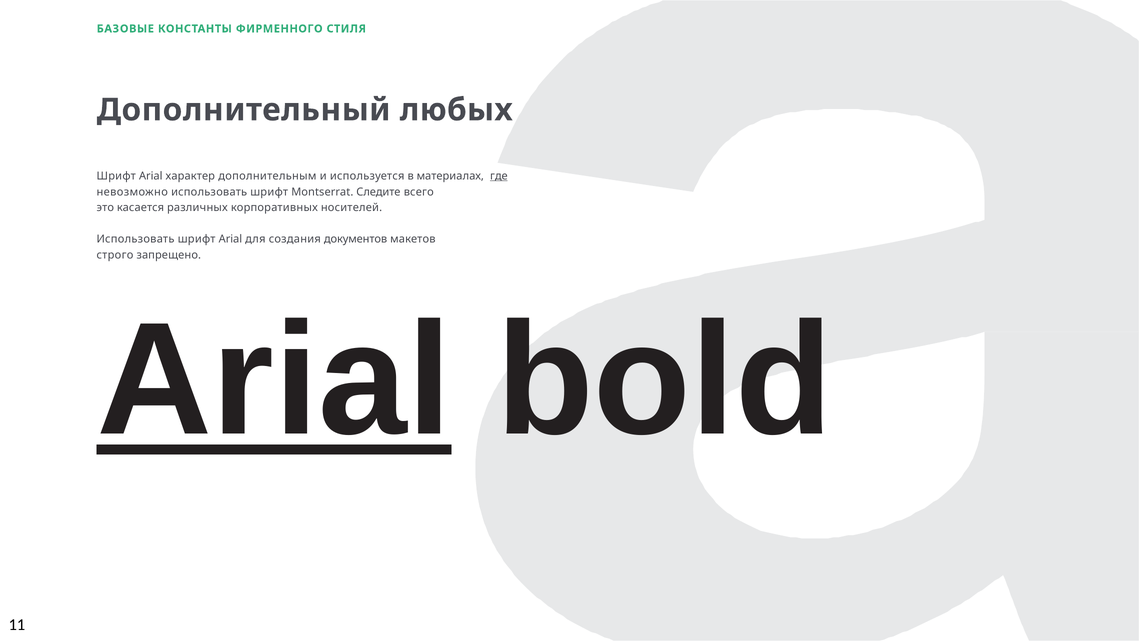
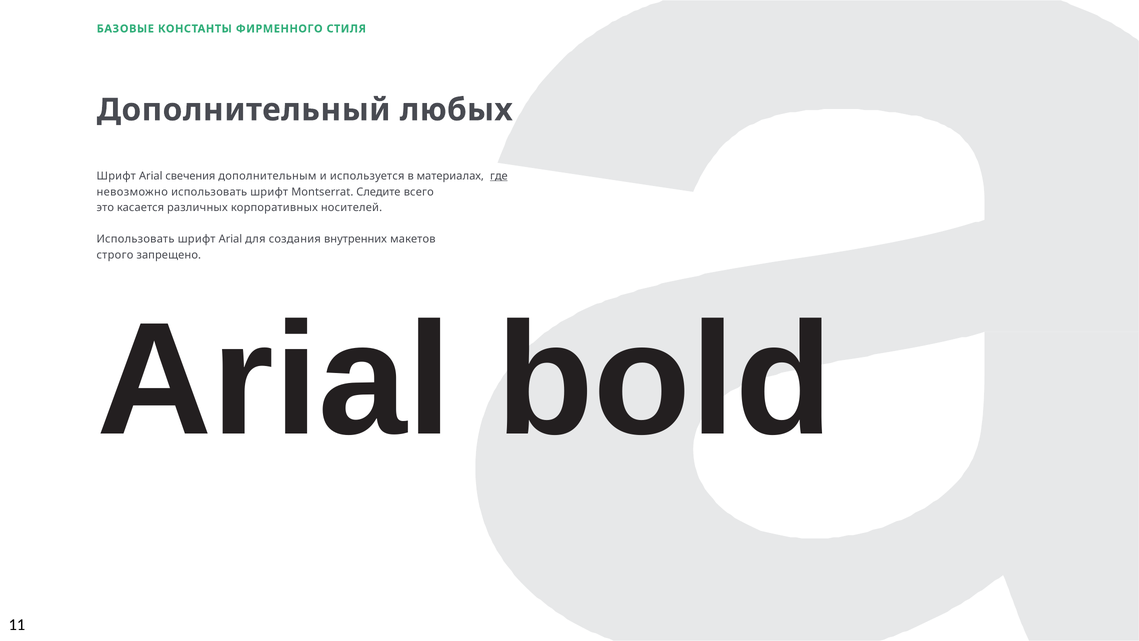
характер: характер -> свечения (190, 176)
документов: документов -> внутренних (356, 239)
Arial underline: present -> none (274, 381)
